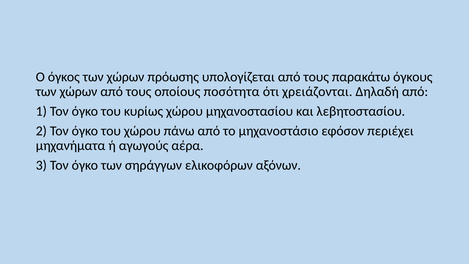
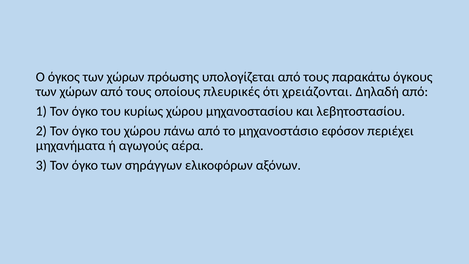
ποσότητα: ποσότητα -> πλευρικές (232, 92)
